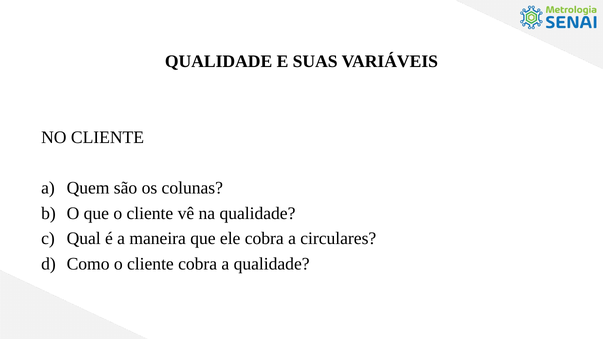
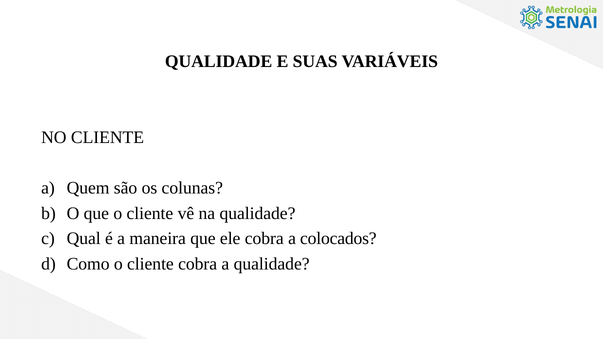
circulares: circulares -> colocados (338, 239)
